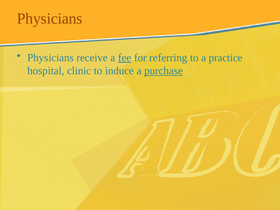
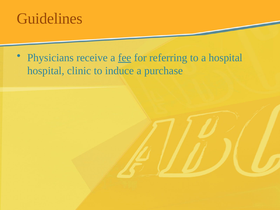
Physicians: Physicians -> Guidelines (50, 19)
a practice: practice -> hospital (226, 58)
purchase underline: present -> none (164, 71)
